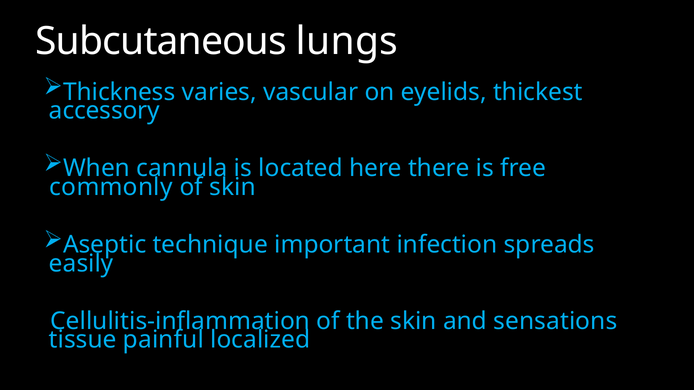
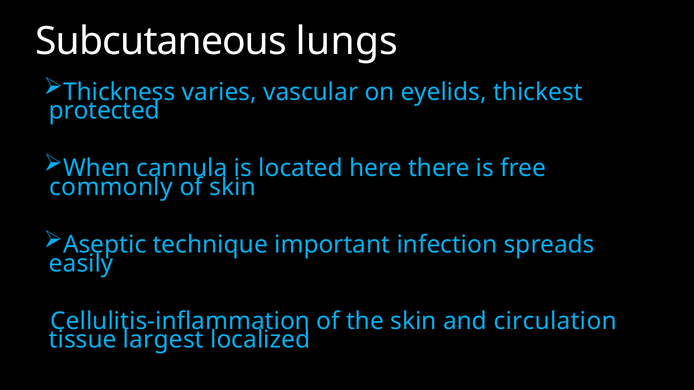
accessory: accessory -> protected (104, 111)
sensations: sensations -> circulation (555, 321)
painful: painful -> largest (163, 340)
